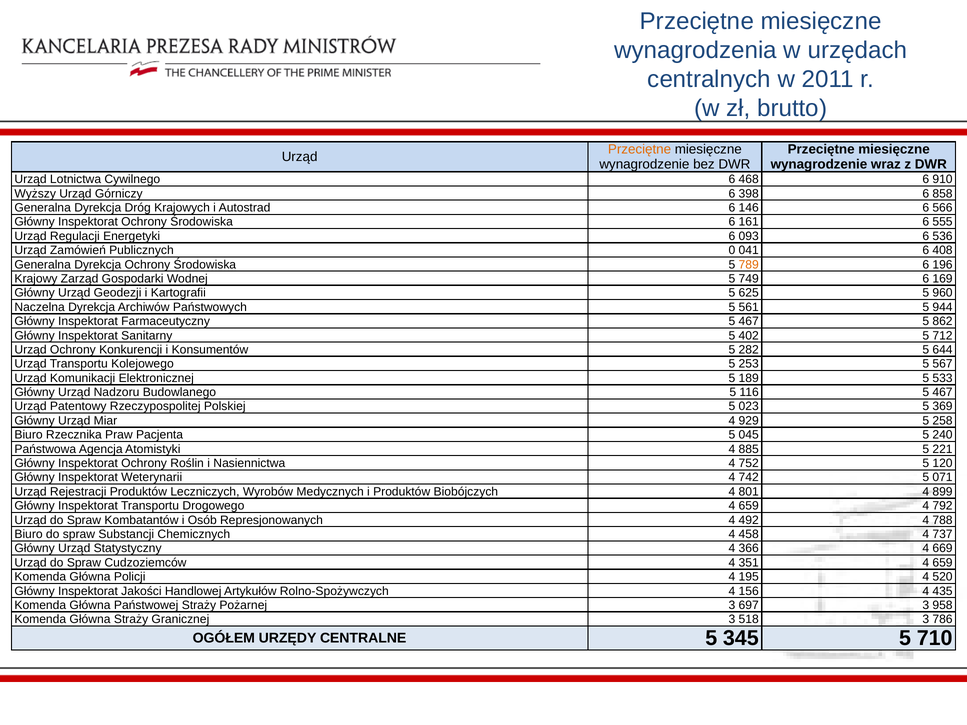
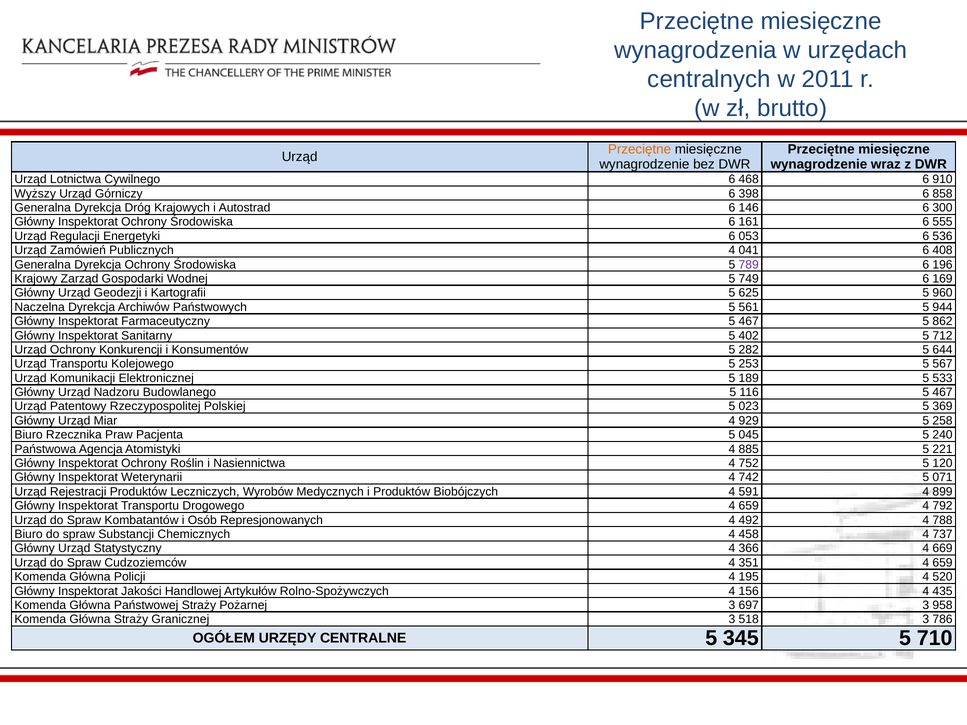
566: 566 -> 300 (942, 208)
093: 093 -> 053 (749, 236)
Publicznych 0: 0 -> 4 (732, 250)
789 colour: orange -> purple (749, 265)
801: 801 -> 591 (749, 492)
